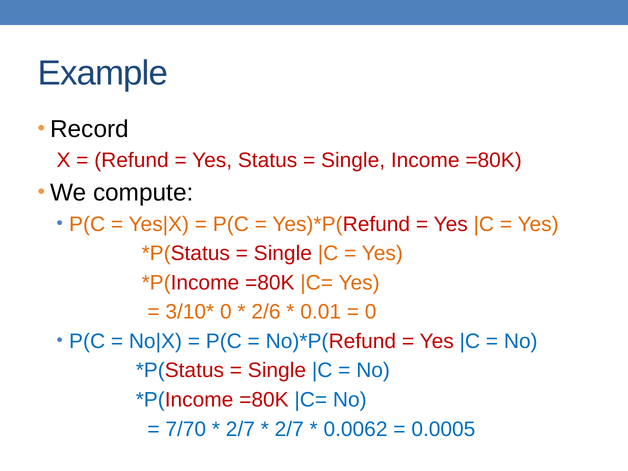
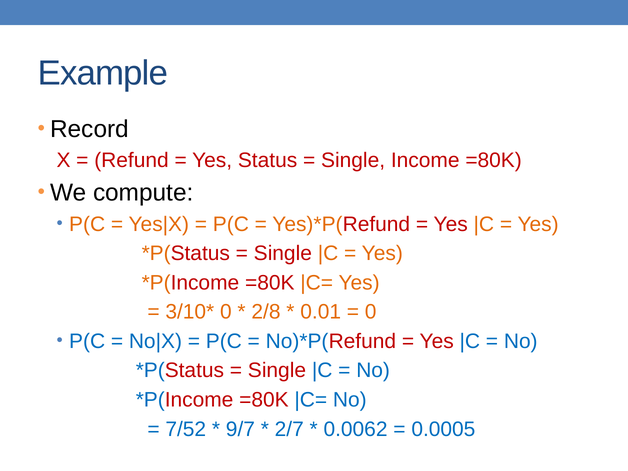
2/6: 2/6 -> 2/8 (266, 312)
7/70: 7/70 -> 7/52 (186, 429)
2/7: 2/7 -> 9/7 (240, 429)
